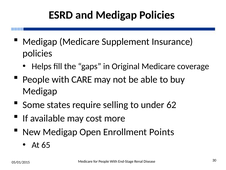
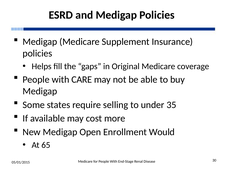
62: 62 -> 35 (171, 104)
Points: Points -> Would (162, 132)
